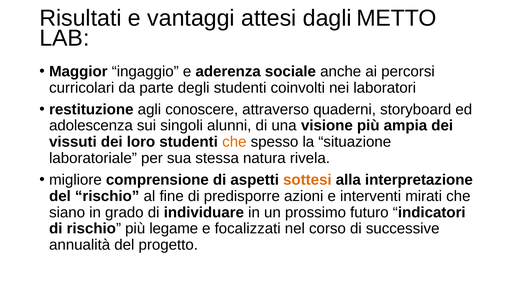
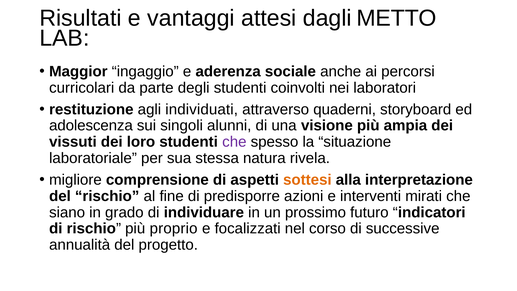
conoscere: conoscere -> individuati (202, 109)
che colour: orange -> purple (234, 142)
legame: legame -> proprio (174, 229)
